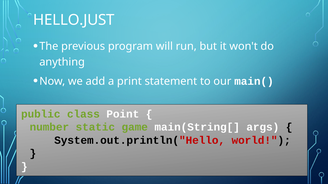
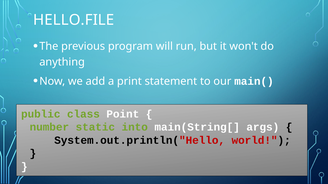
HELLO.JUST: HELLO.JUST -> HELLO.FILE (74, 20)
game: game -> into (135, 127)
